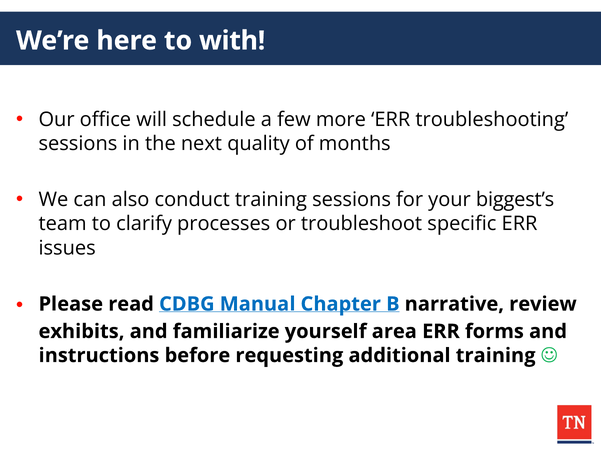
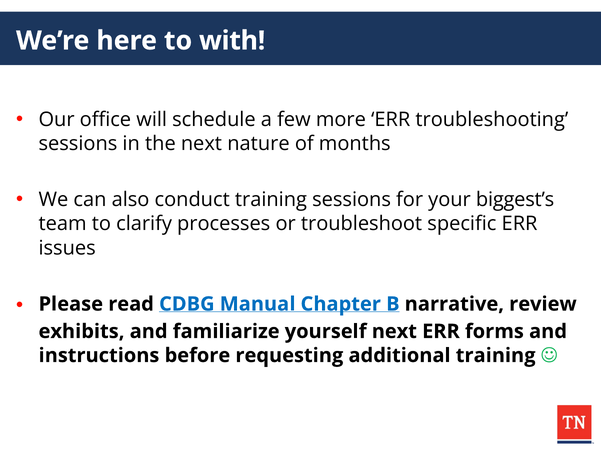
quality: quality -> nature (258, 144)
yourself area: area -> next (394, 331)
